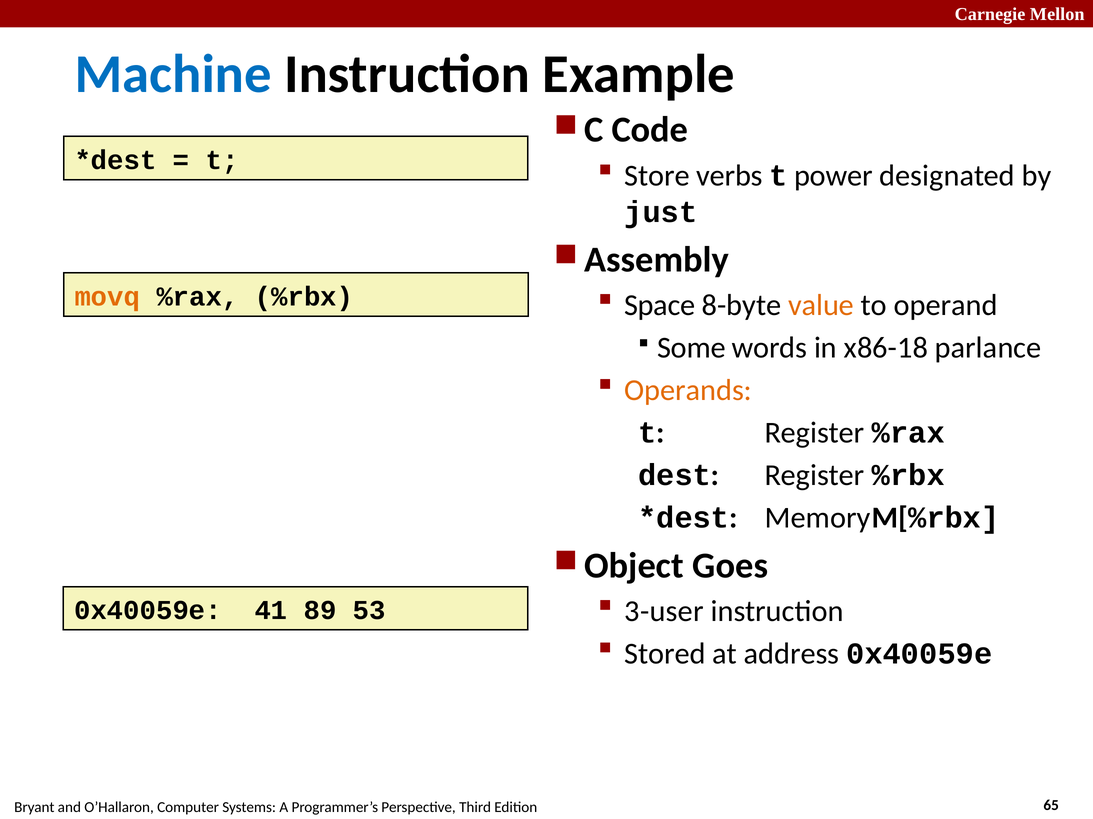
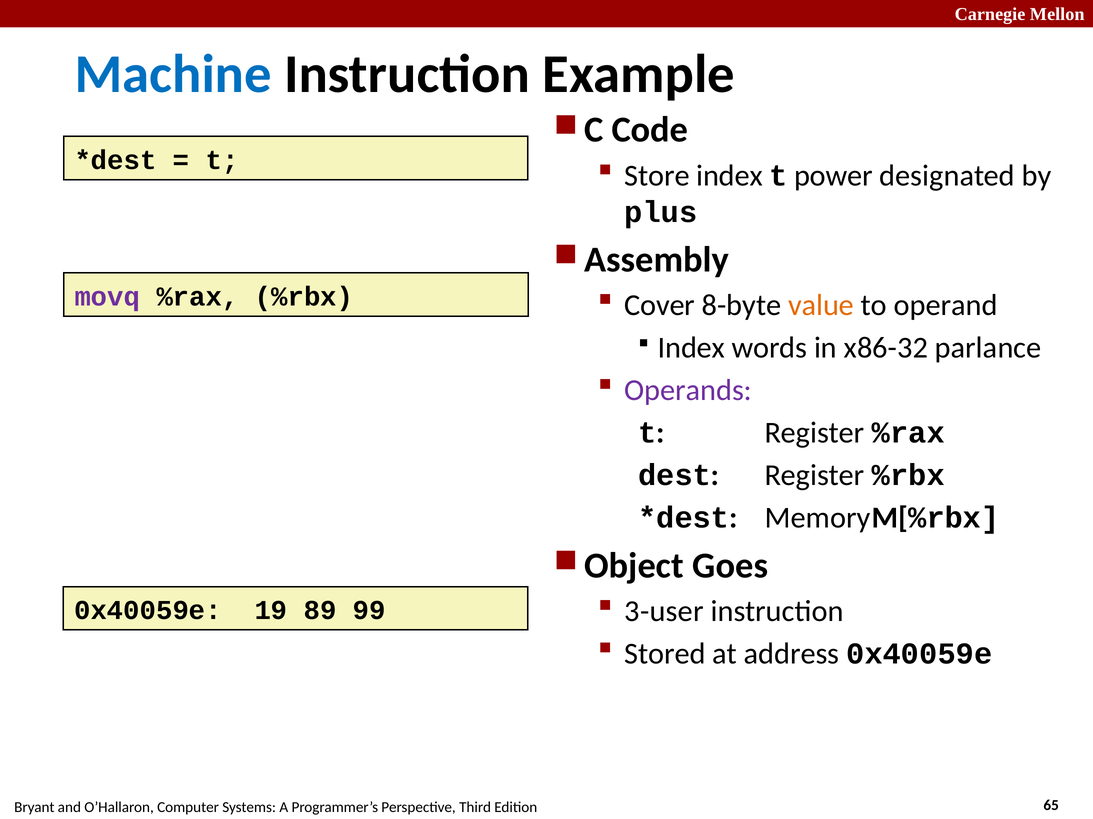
Store verbs: verbs -> index (730, 176)
just: just -> plus (661, 212)
movq colour: orange -> purple (107, 297)
Space: Space -> Cover (660, 306)
Some: Some -> Index (691, 348)
x86-18: x86-18 -> x86-32 (886, 348)
Operands colour: orange -> purple (688, 391)
41: 41 -> 19 (271, 611)
53: 53 -> 99 (369, 611)
